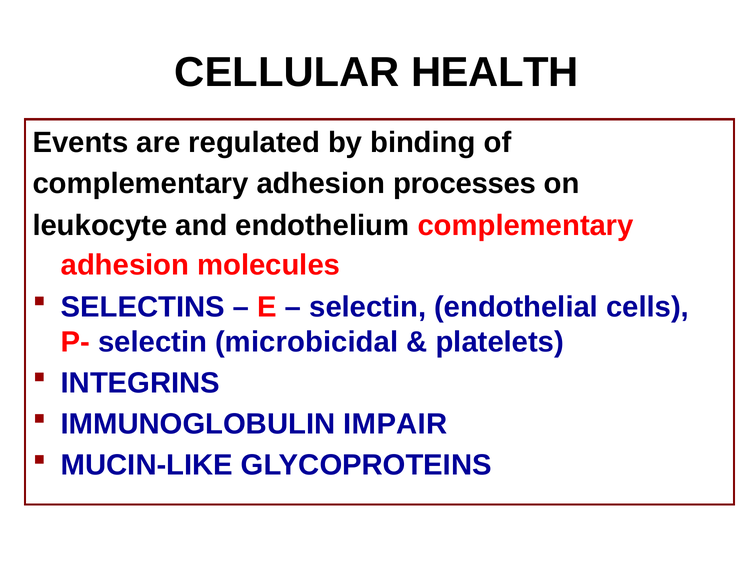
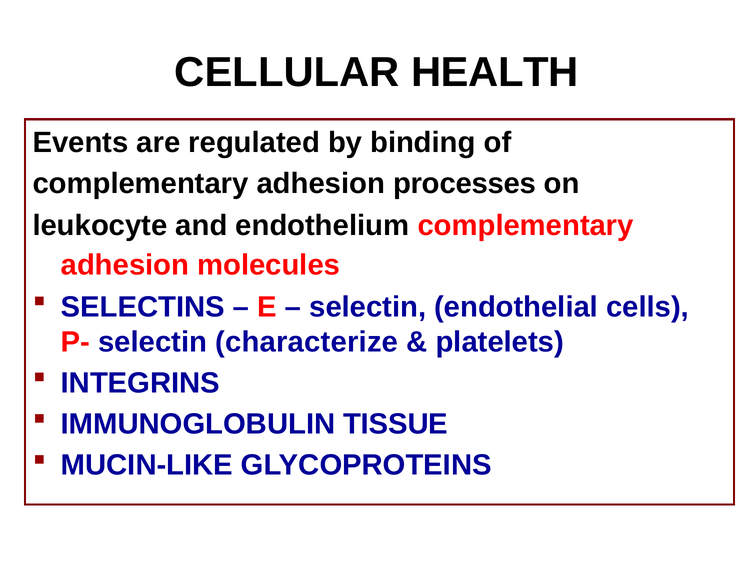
microbicidal: microbicidal -> characterize (307, 342)
IMPAIR: IMPAIR -> TISSUE (396, 424)
